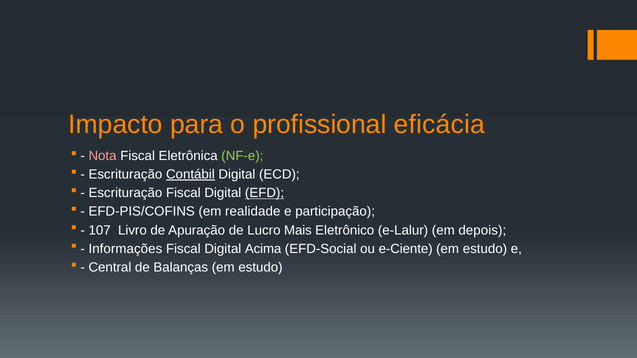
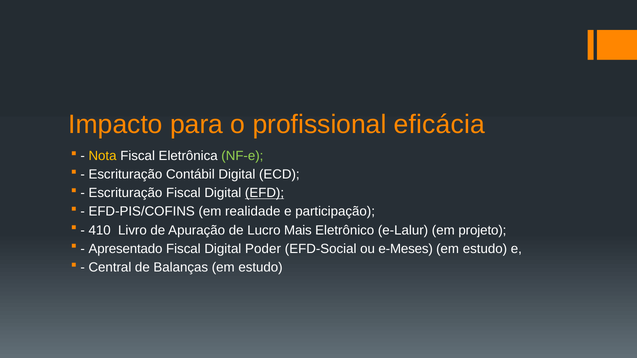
Nota colour: pink -> yellow (103, 156)
Contábil underline: present -> none (190, 175)
107: 107 -> 410 (100, 230)
depois: depois -> projeto (482, 230)
Informações: Informações -> Apresentado (126, 249)
Acima: Acima -> Poder (263, 249)
e-Ciente: e-Ciente -> e-Meses (406, 249)
